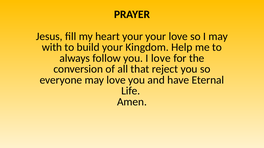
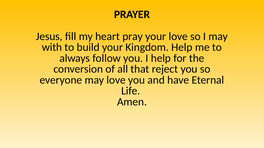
heart your: your -> pray (133, 36)
I love: love -> help (161, 58)
